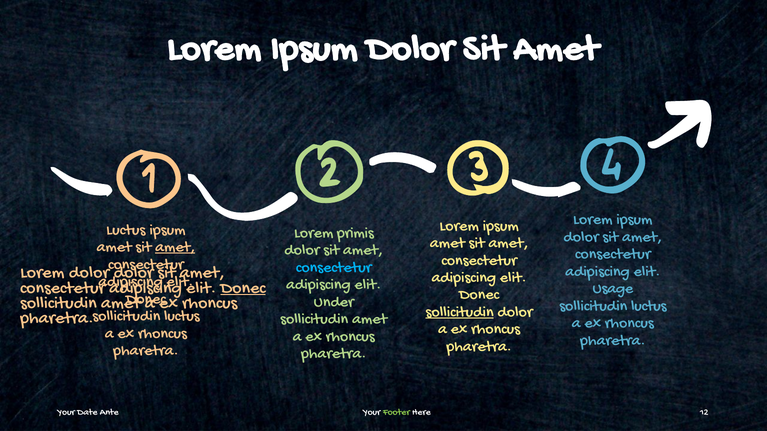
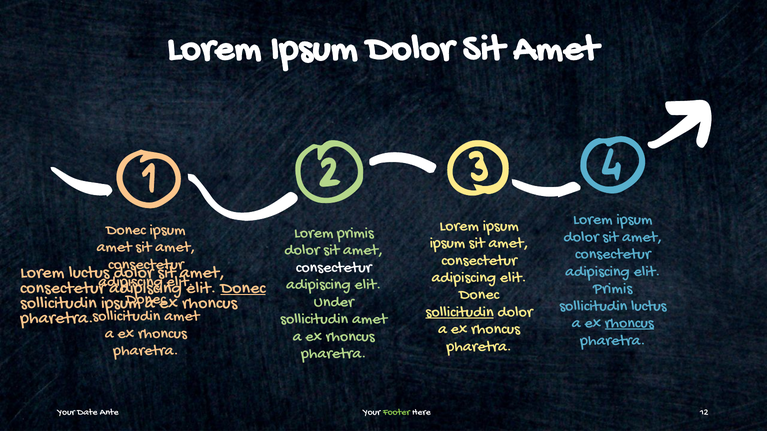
Luctus: Luctus -> Donec (126, 229)
amet: amet -> ipsum (447, 242)
amet underline: present -> none (175, 246)
Lorem dolor: dolor -> luctus (89, 272)
consectetur colour: light blue -> white (334, 267)
Usage: Usage -> Primis (613, 288)
amet: amet -> ipsum (121, 302)
luctus: luctus -> amet (182, 315)
rhoncus underline: none -> present (629, 322)
